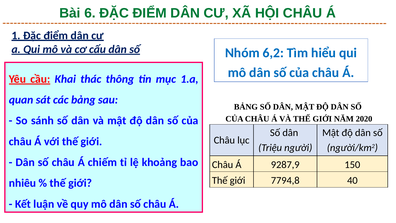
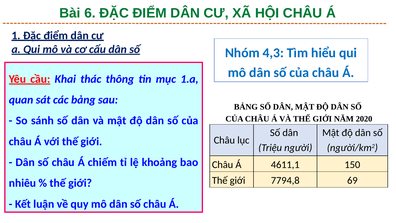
6,2: 6,2 -> 4,3 (273, 53)
9287,9: 9287,9 -> 4611,1 (285, 165)
40: 40 -> 69 (352, 180)
